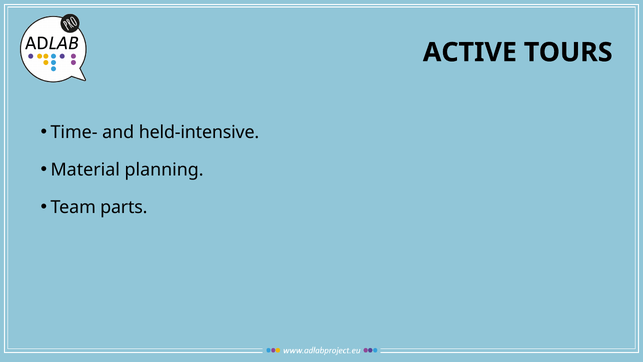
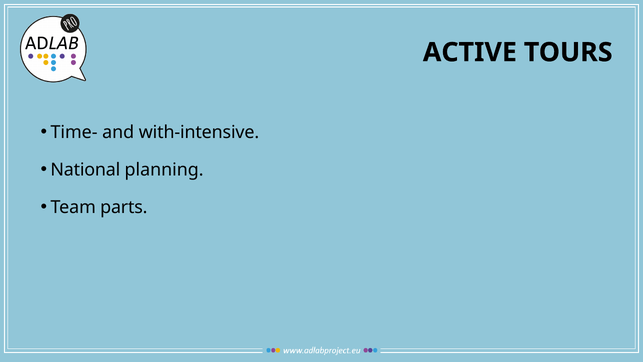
held-intensive: held-intensive -> with-intensive (199, 132)
Material: Material -> National (85, 170)
